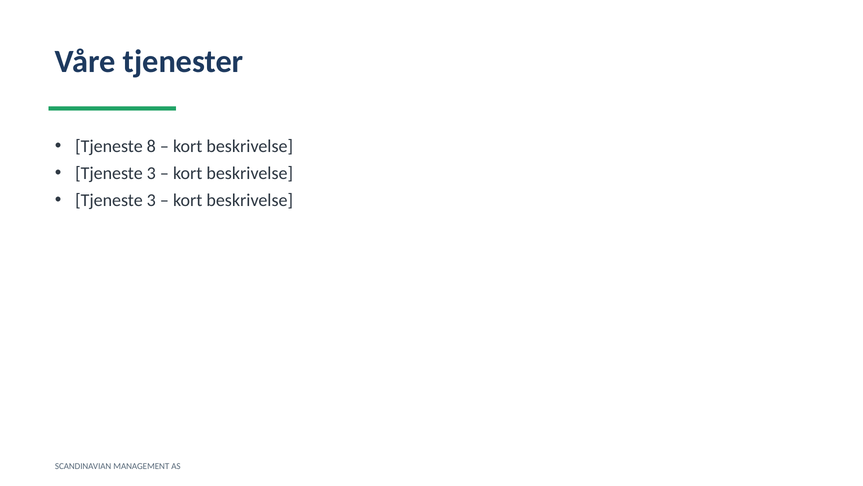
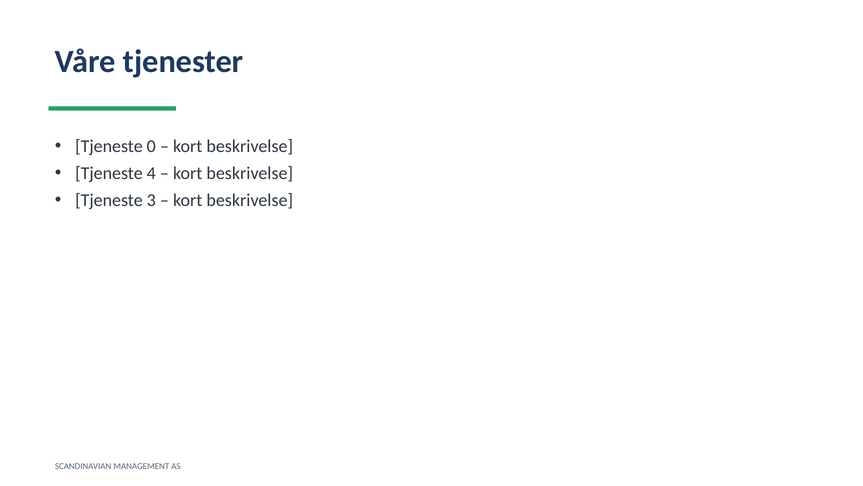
8: 8 -> 0 (151, 146)
3: 3 -> 4 (151, 173)
